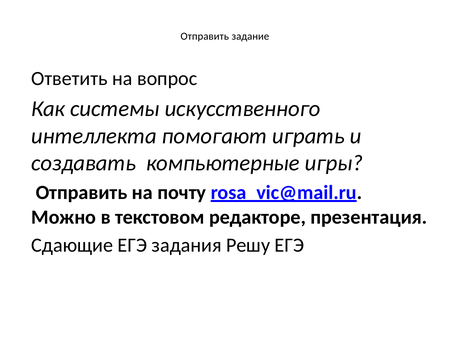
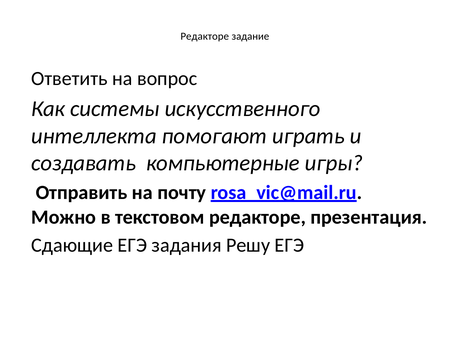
Отправить: Отправить -> Редакторе (205, 36)
